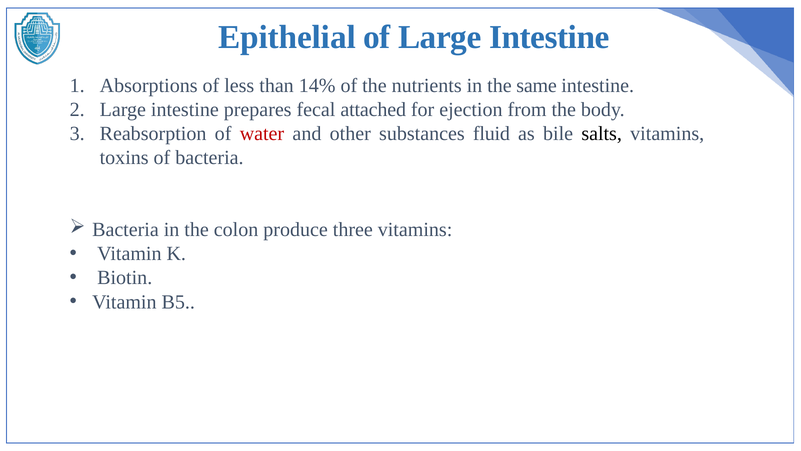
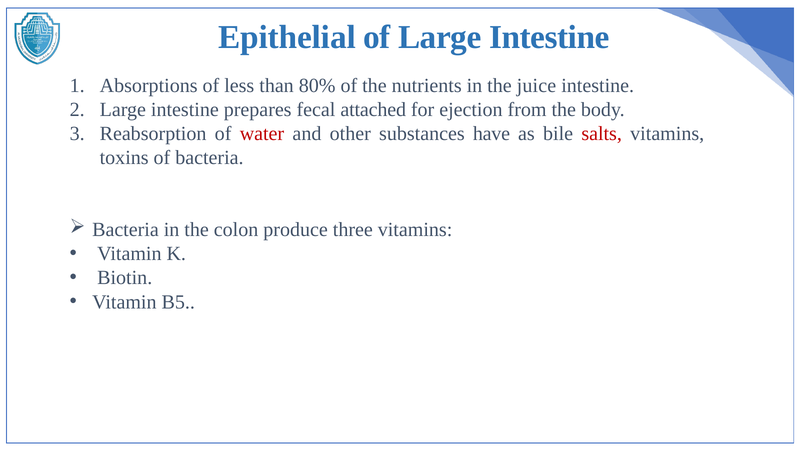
14%: 14% -> 80% (317, 85)
same: same -> juice (536, 85)
fluid: fluid -> have (491, 133)
salts colour: black -> red (602, 133)
